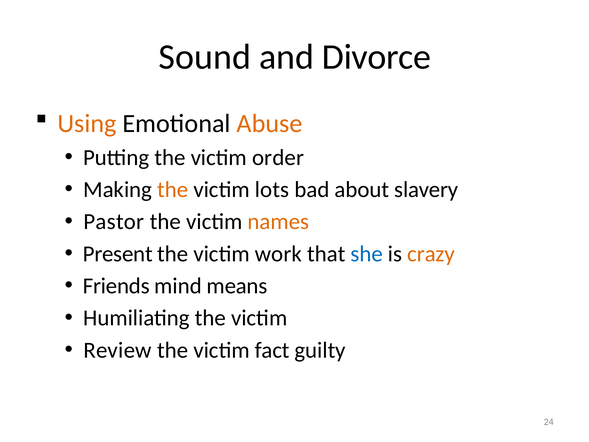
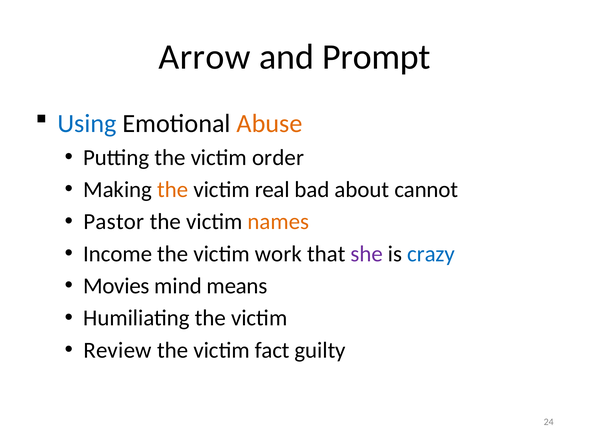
Sound: Sound -> Arrow (205, 57)
Divorce: Divorce -> Prompt (376, 57)
Using colour: orange -> blue (87, 124)
lots: lots -> real (272, 189)
slavery: slavery -> cannot (426, 189)
Present: Present -> Income (118, 254)
she colour: blue -> purple (367, 254)
crazy colour: orange -> blue (431, 254)
Friends: Friends -> Movies (116, 286)
